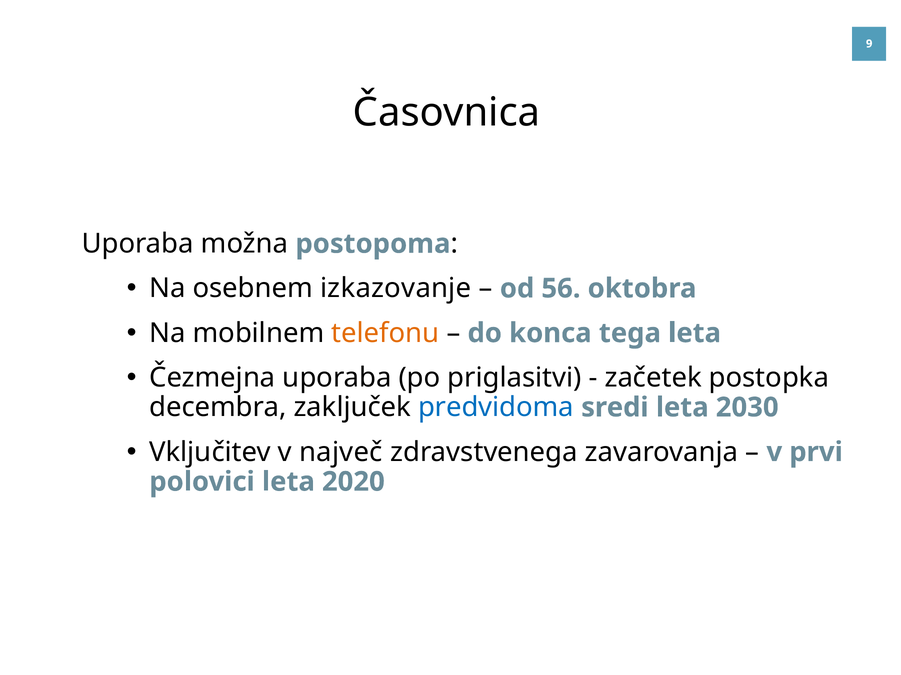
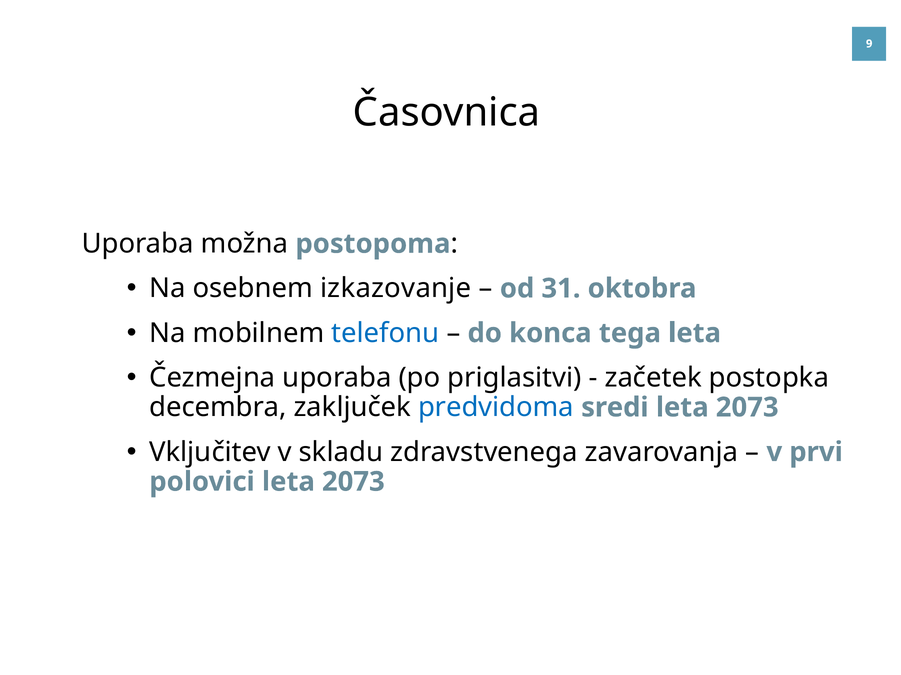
56: 56 -> 31 (561, 289)
telefonu colour: orange -> blue (385, 333)
sredi leta 2030: 2030 -> 2073 (747, 408)
največ: največ -> skladu (341, 453)
polovici leta 2020: 2020 -> 2073 (353, 482)
